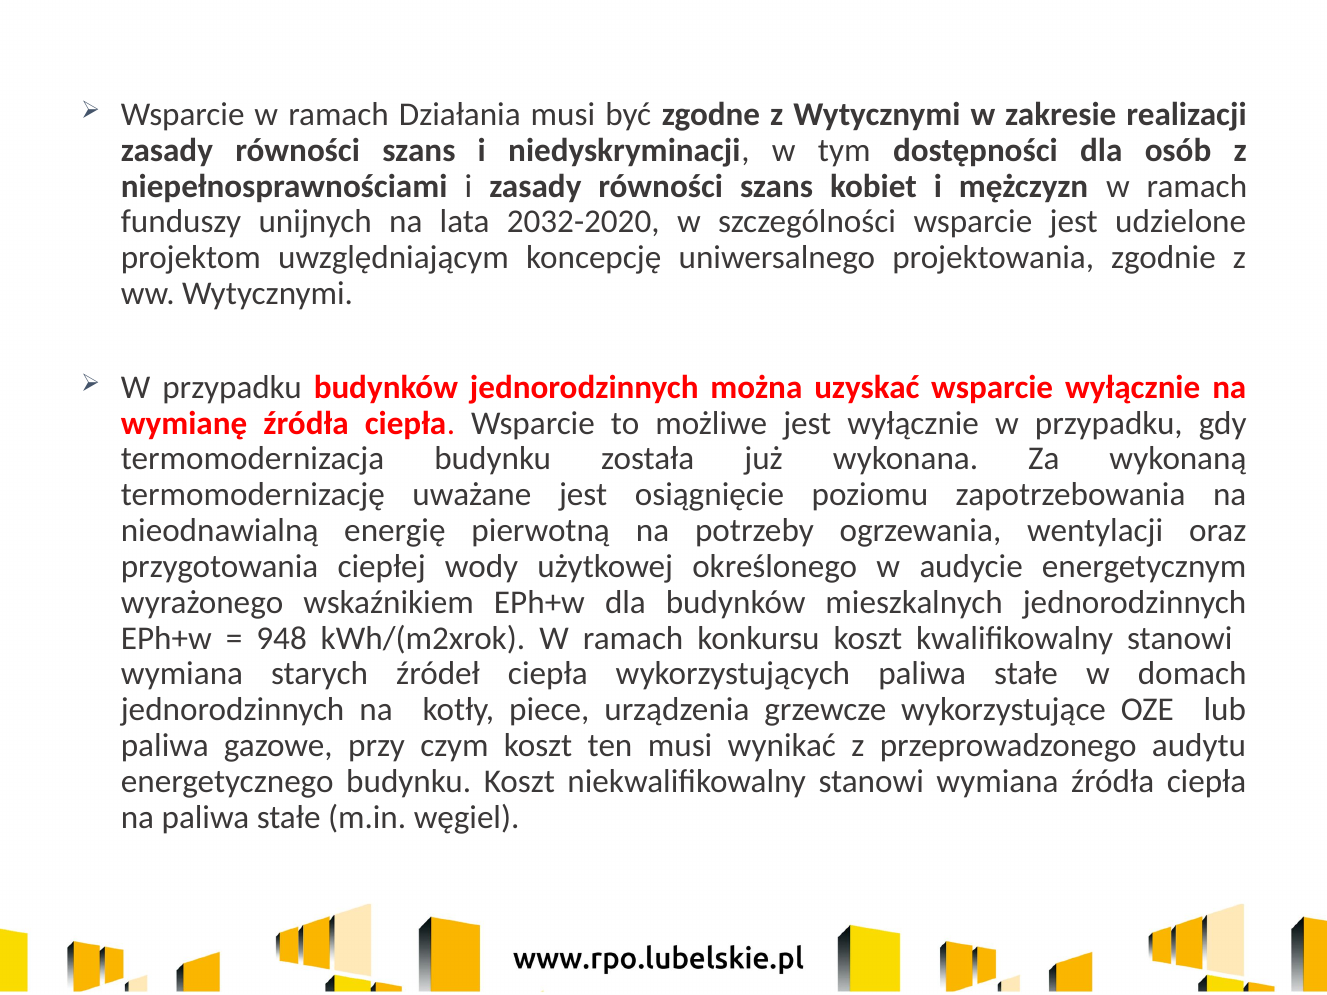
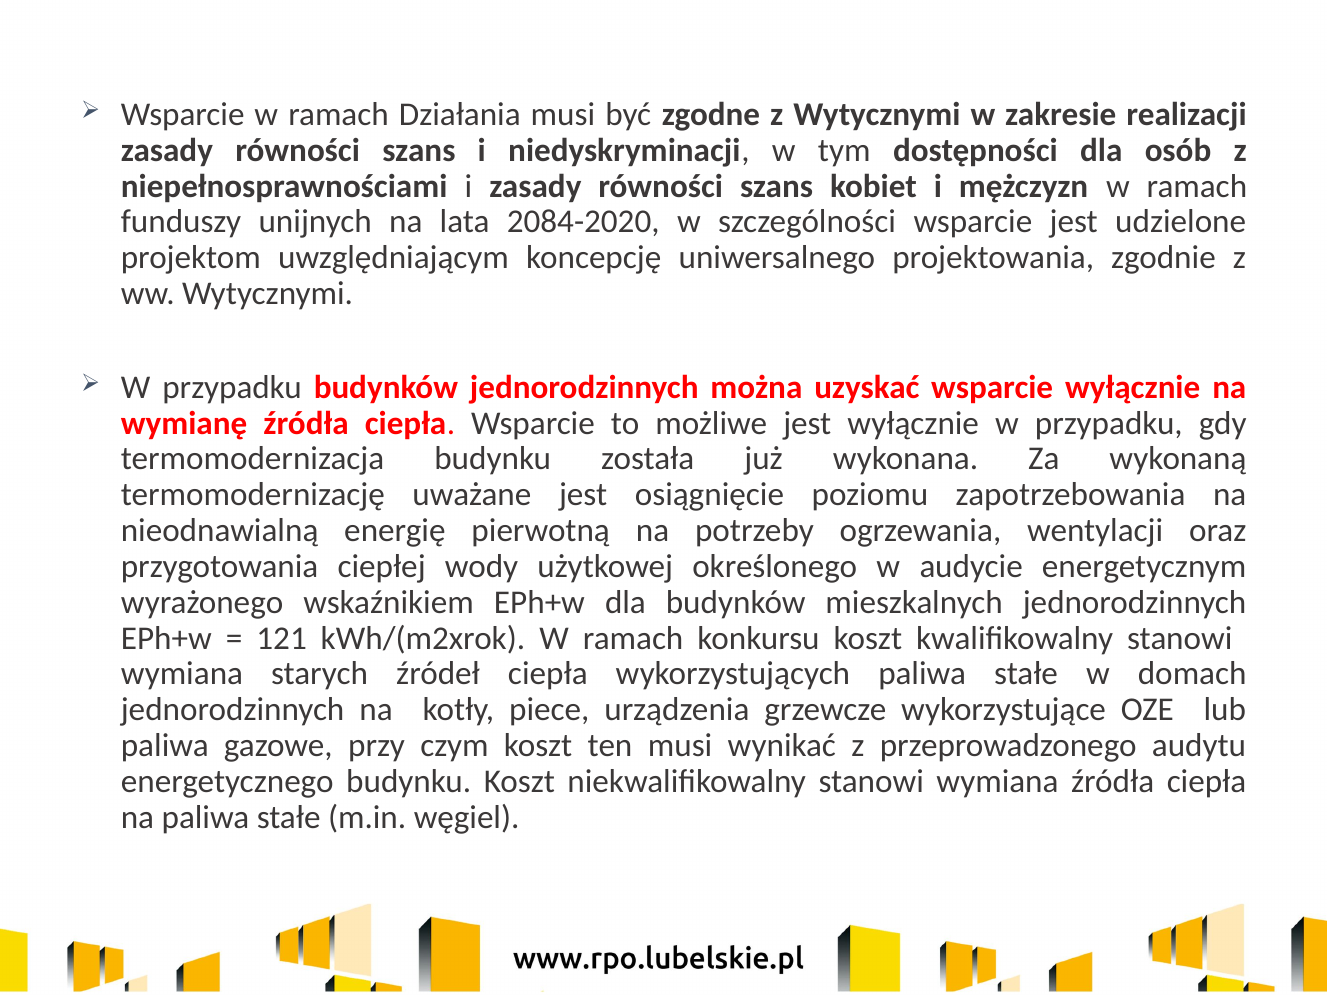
2032-2020: 2032-2020 -> 2084-2020 (583, 222)
948: 948 -> 121 (282, 638)
